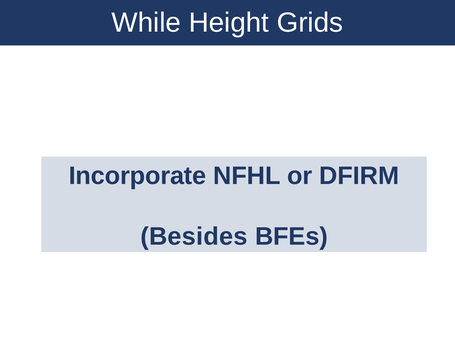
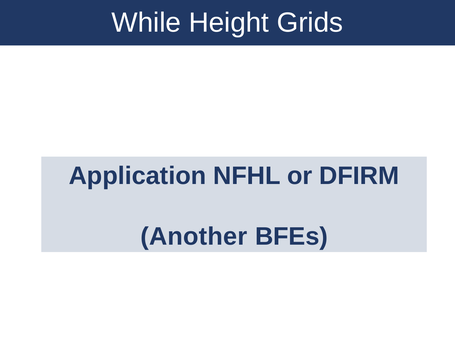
Incorporate: Incorporate -> Application (137, 176)
Besides: Besides -> Another (194, 237)
